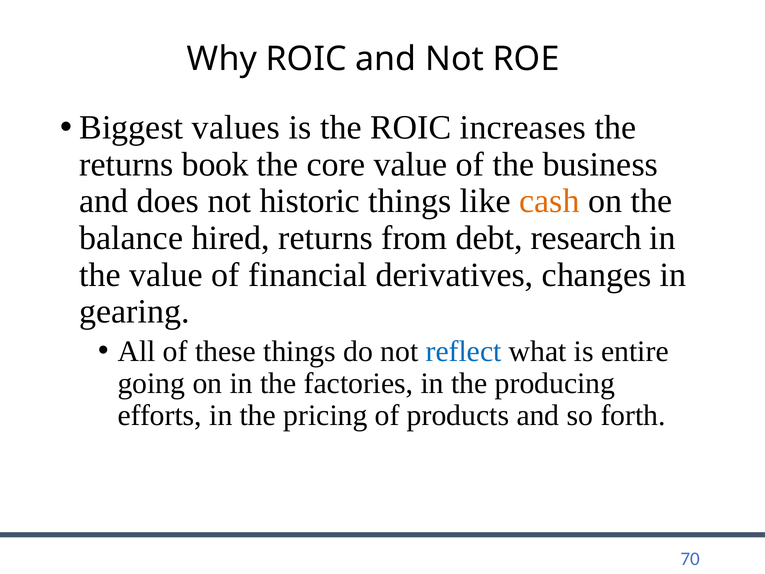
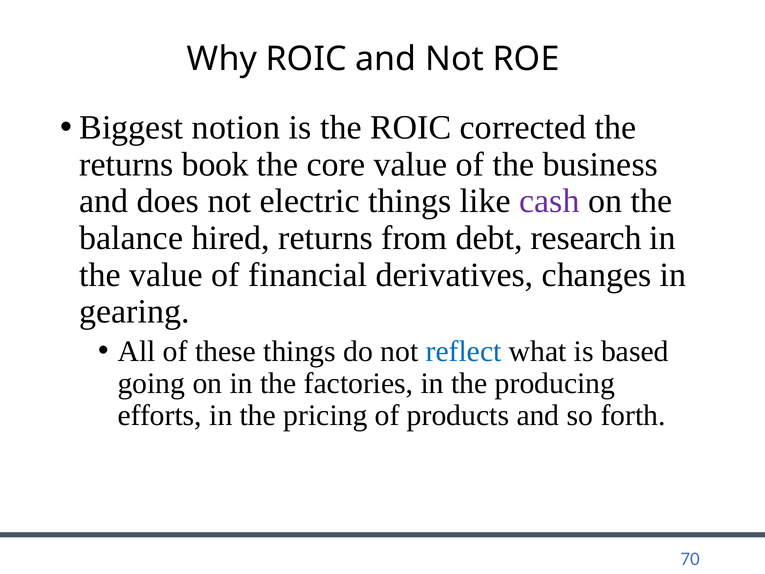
values: values -> notion (236, 128)
increases: increases -> corrected (523, 128)
historic: historic -> electric (310, 201)
cash colour: orange -> purple (549, 201)
entire: entire -> based (635, 351)
